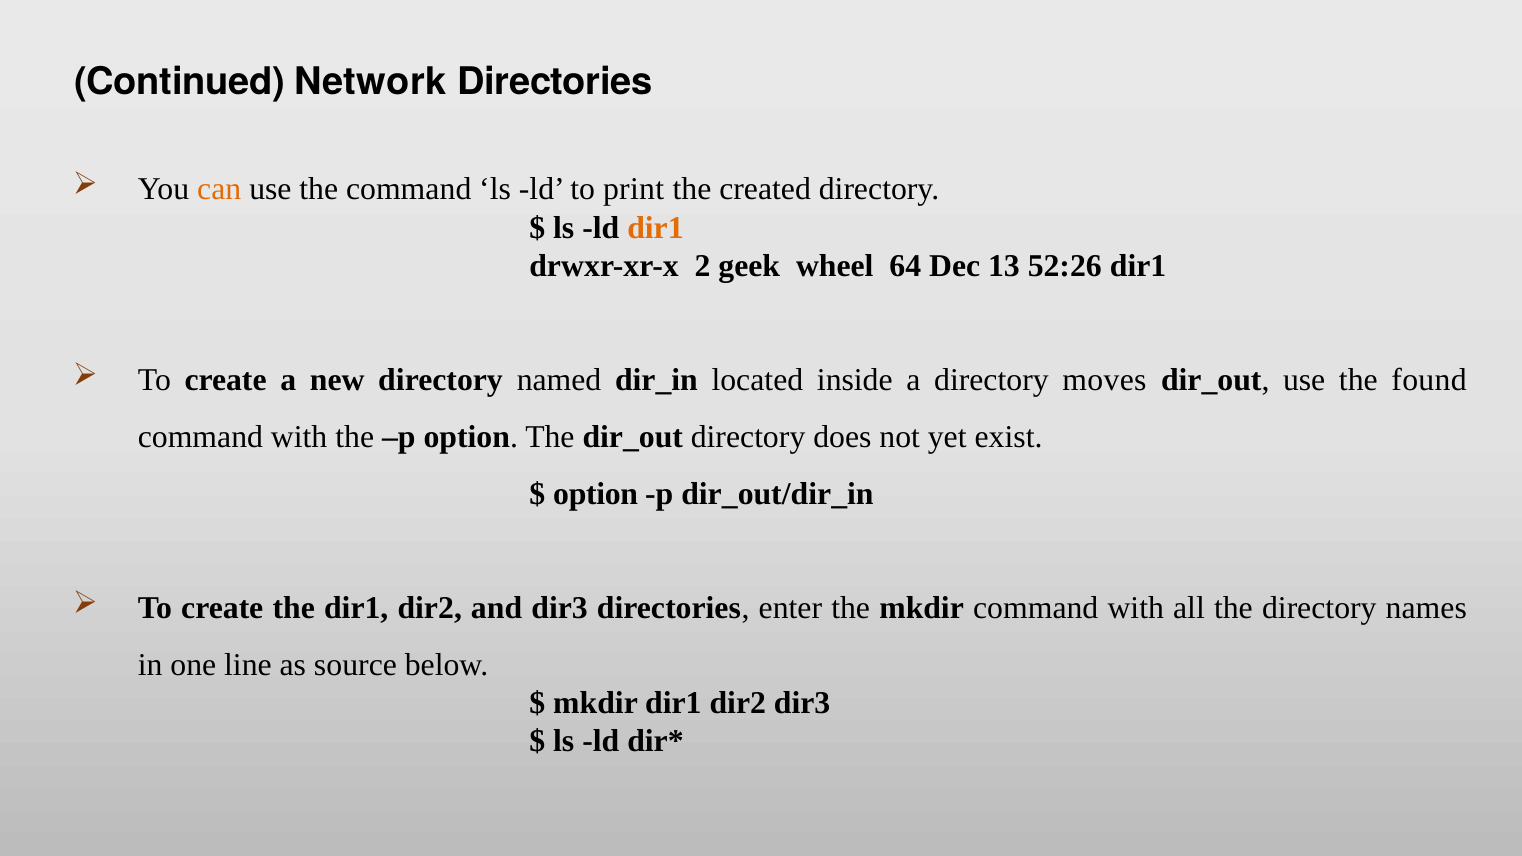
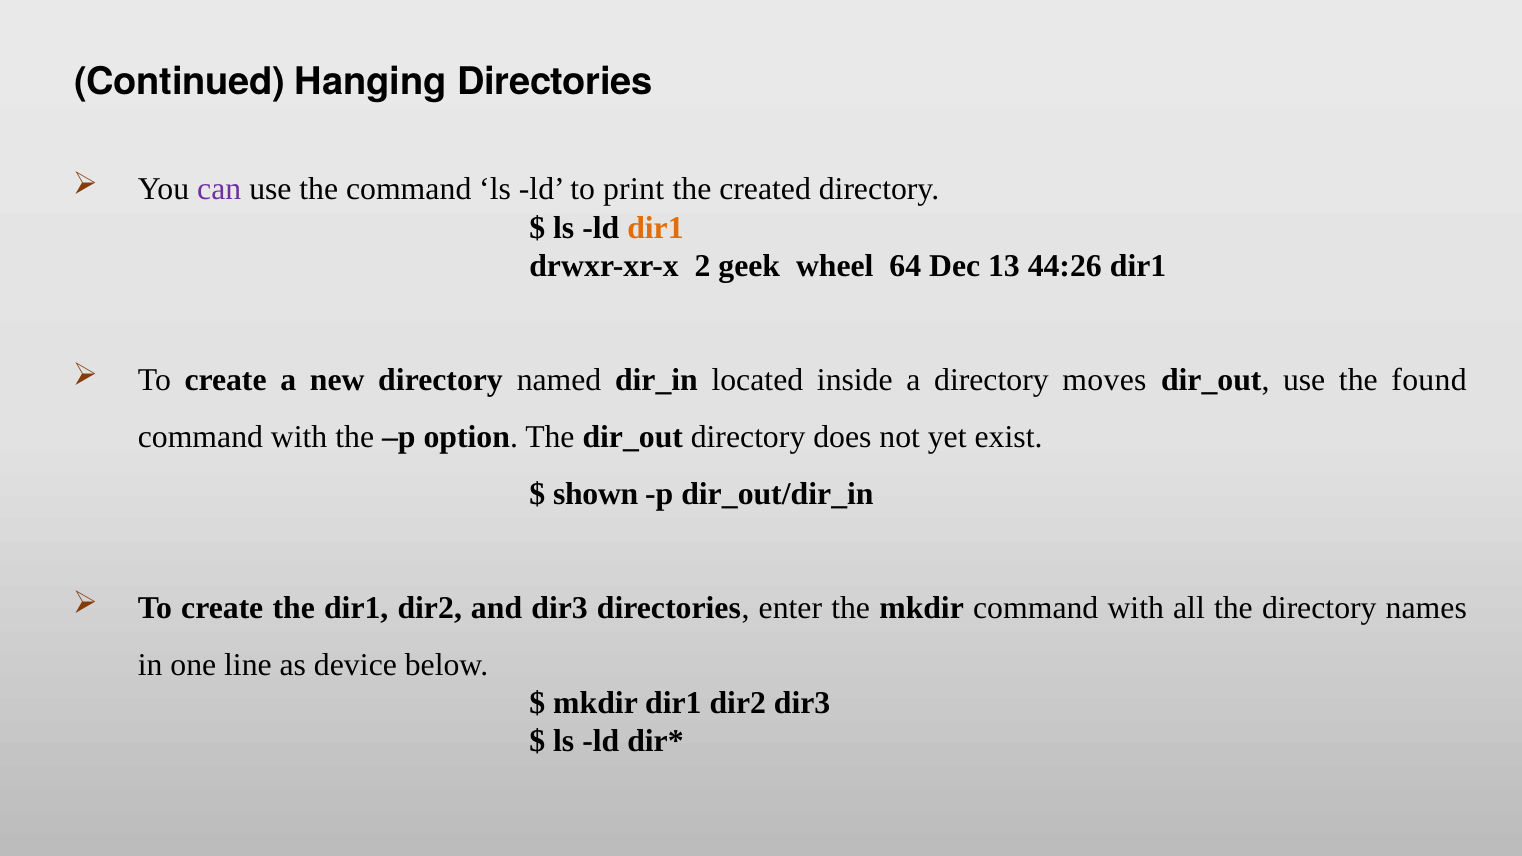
Network: Network -> Hanging (371, 82)
can colour: orange -> purple (219, 190)
52:26: 52:26 -> 44:26 (1065, 266)
option: option -> shown (596, 494)
source: source -> device (355, 665)
